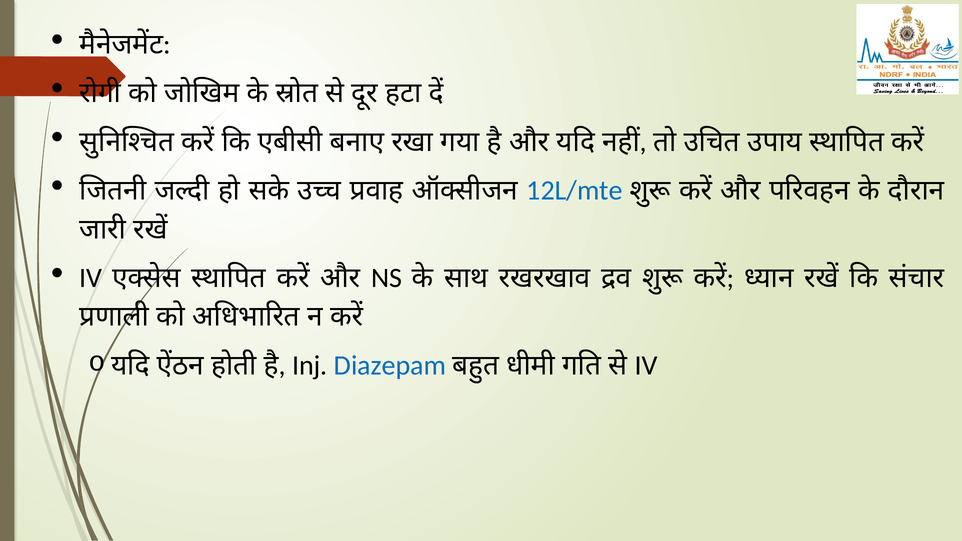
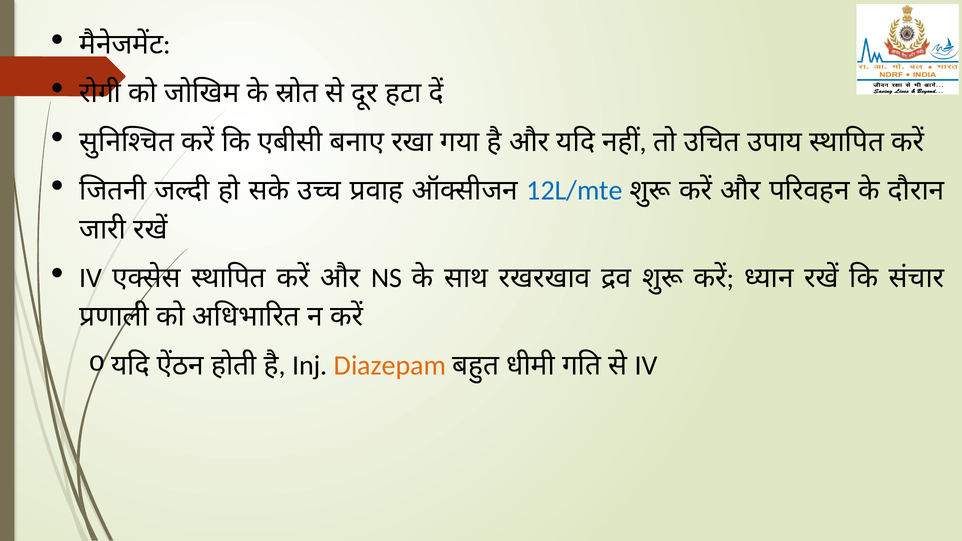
Diazepam colour: blue -> orange (390, 366)
